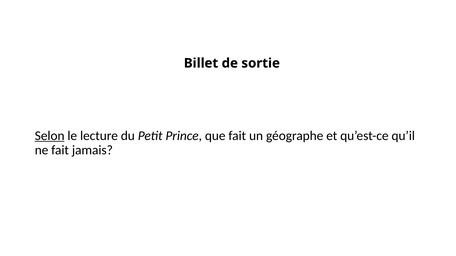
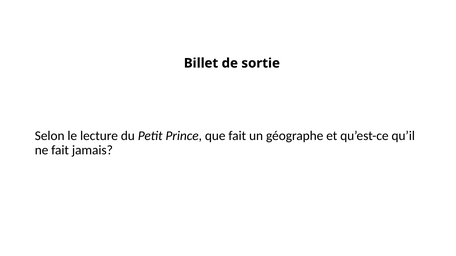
Selon underline: present -> none (50, 136)
